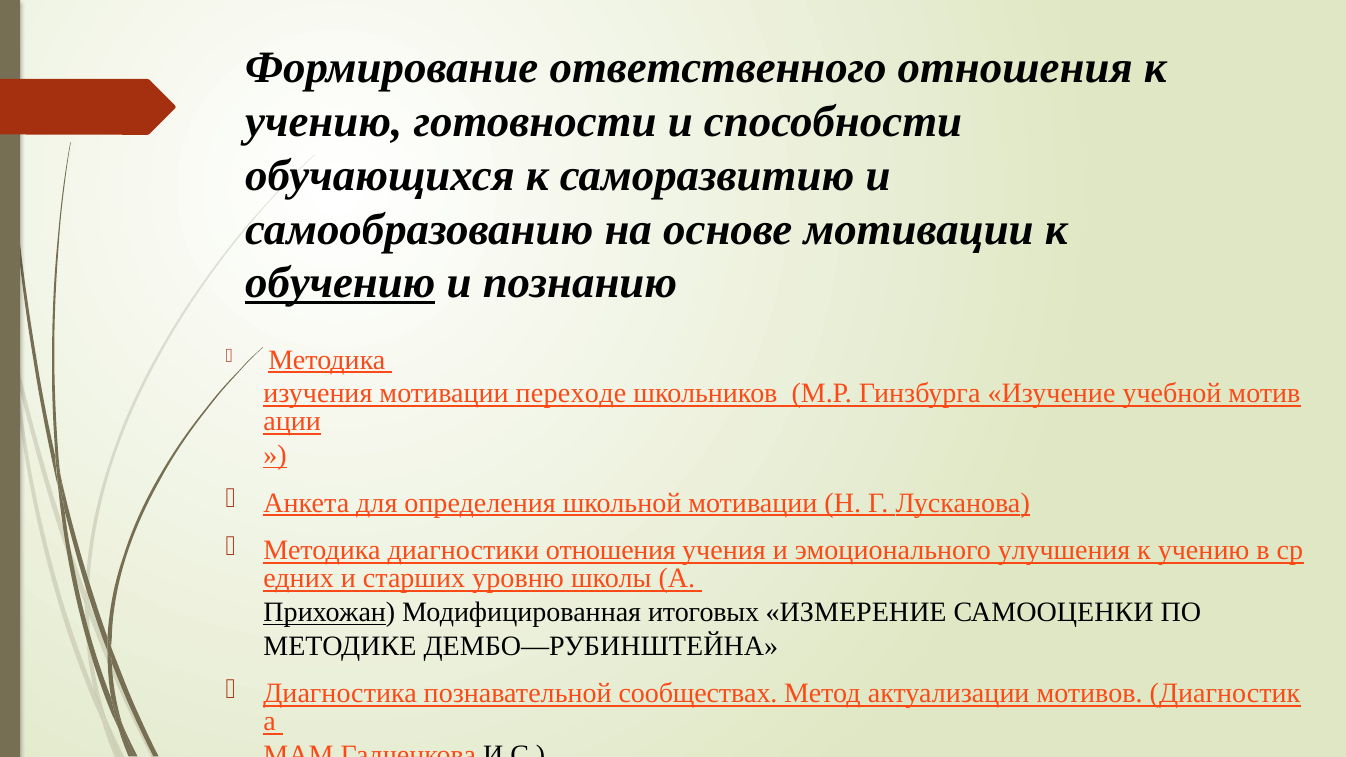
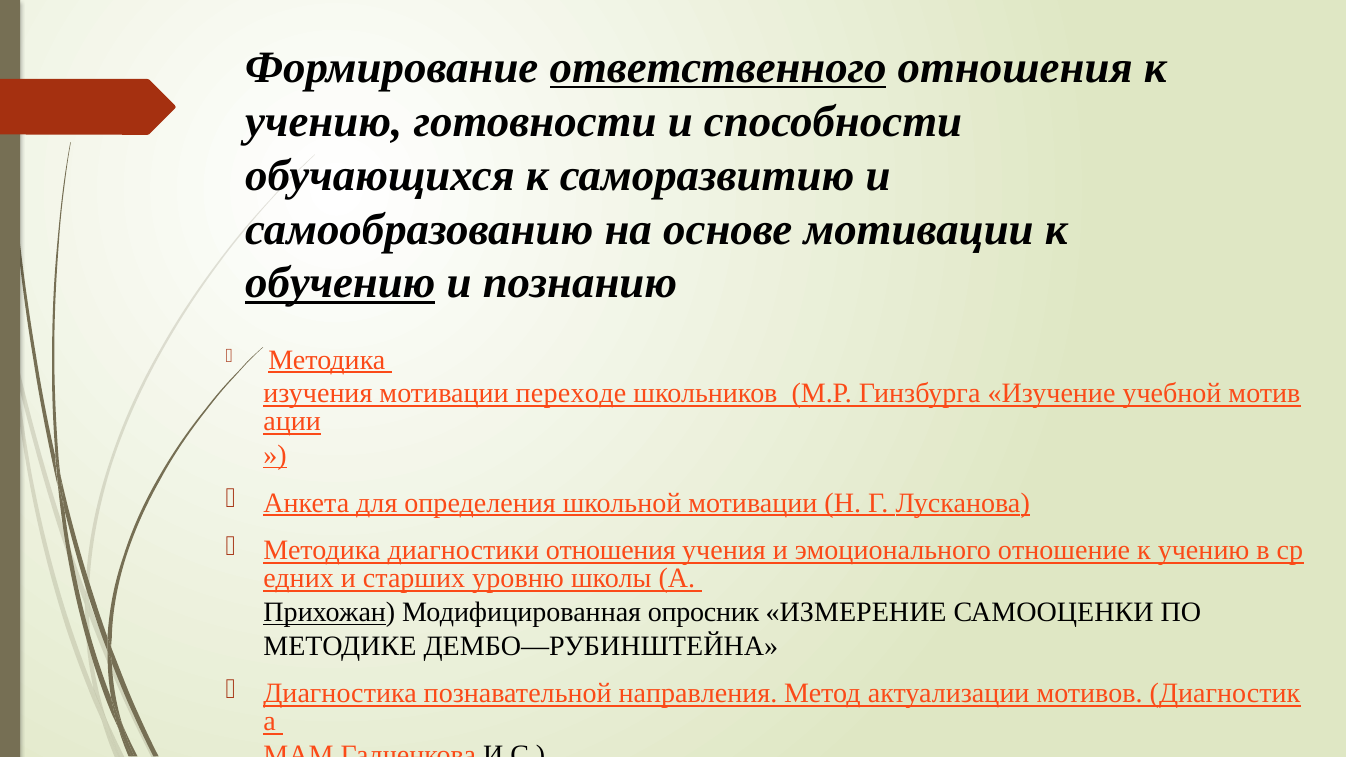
ответственного underline: none -> present (718, 68)
улучшения: улучшения -> отношение (1064, 551)
итоговых: итоговых -> опросник (704, 612)
сообществах: сообществах -> направления (698, 694)
